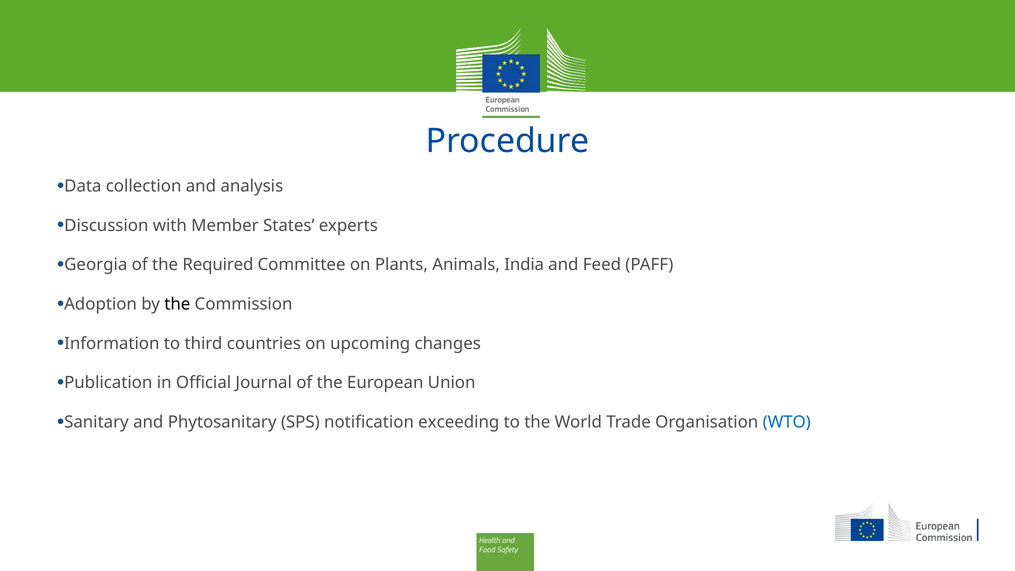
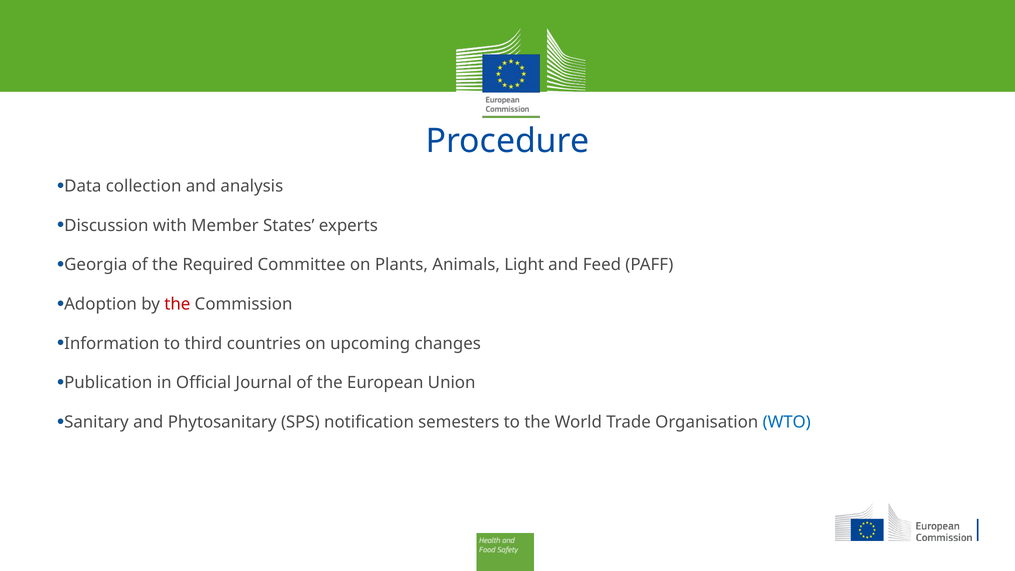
India: India -> Light (524, 265)
the colour: black -> red (177, 304)
exceeding: exceeding -> semesters (459, 422)
